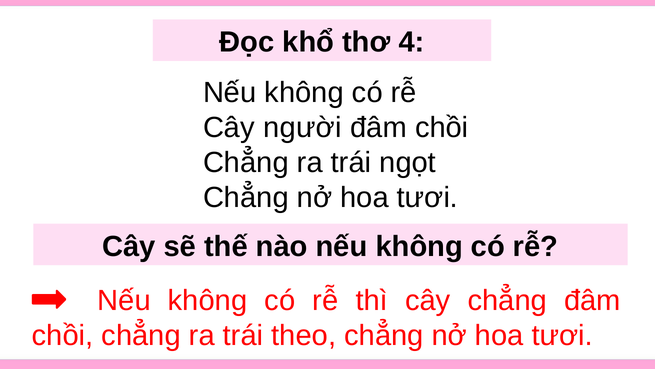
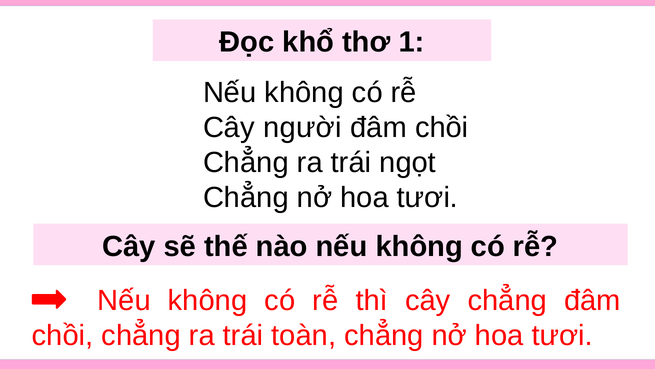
4: 4 -> 1 (411, 42)
theo: theo -> toàn (304, 335)
